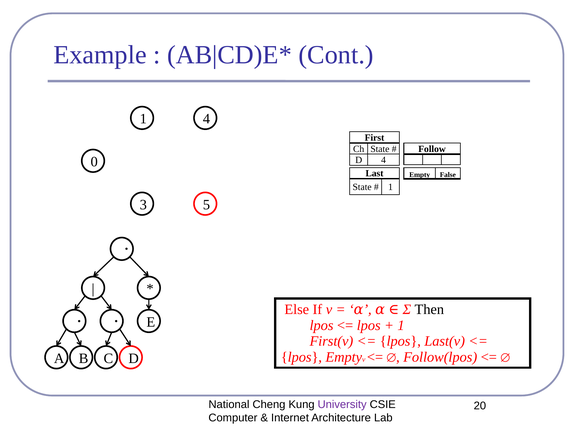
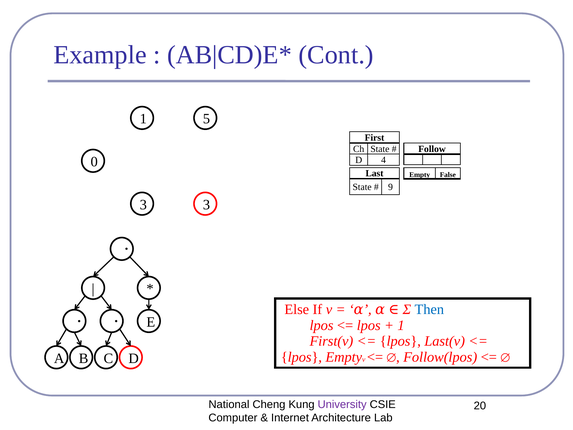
1 4: 4 -> 5 (206, 119)
1: 1 -> 9 (391, 187)
3 5: 5 -> 3 (206, 205)
Then colour: black -> blue (429, 309)
